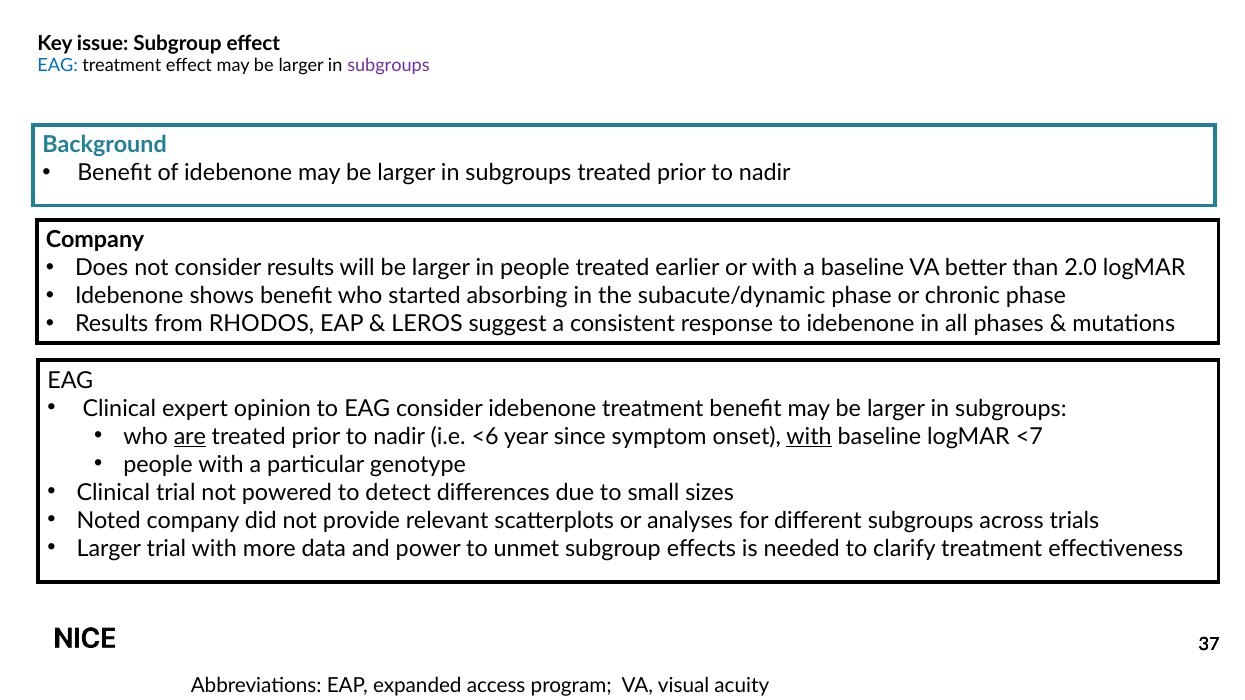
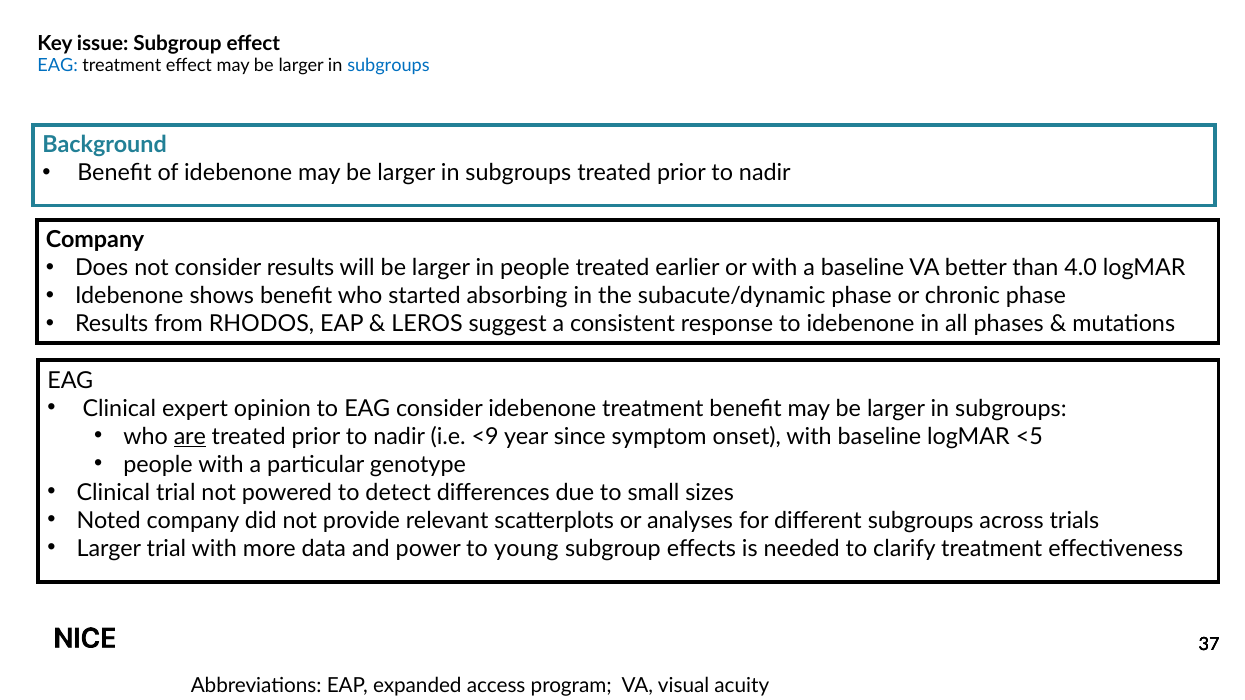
subgroups colour: purple -> blue (388, 65)
2.0: 2.0 -> 4.0 (1081, 268)
<6: <6 -> <9 (485, 437)
with underline: present -> none (809, 437)
<7: <7 -> <5 (1029, 437)
unmet: unmet -> young (526, 549)
